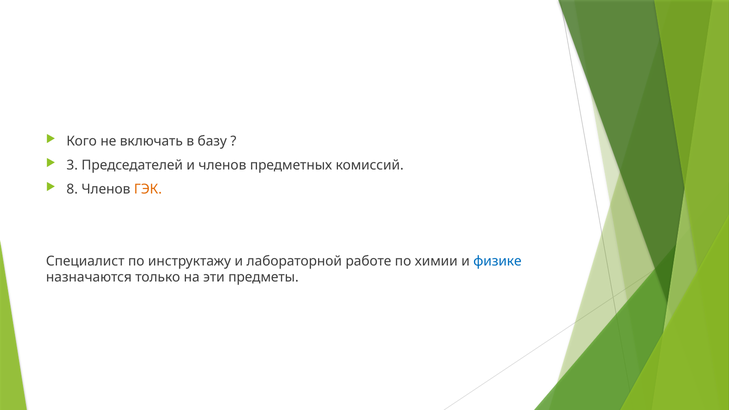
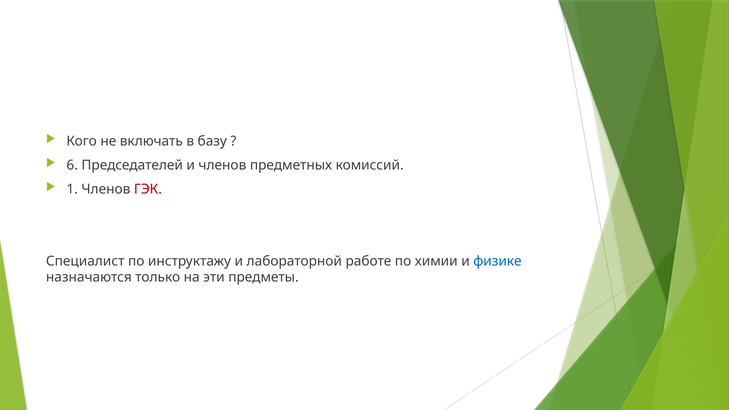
3: 3 -> 6 (72, 165)
8: 8 -> 1 (72, 189)
ГЭК colour: orange -> red (148, 189)
